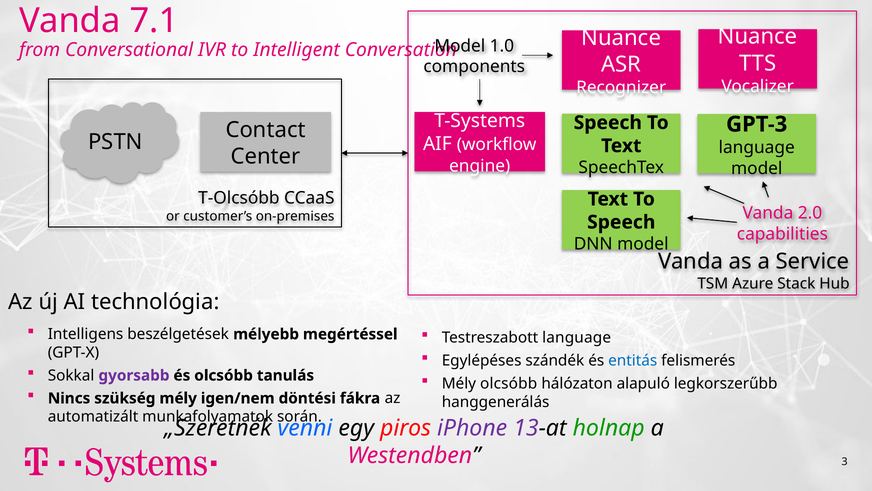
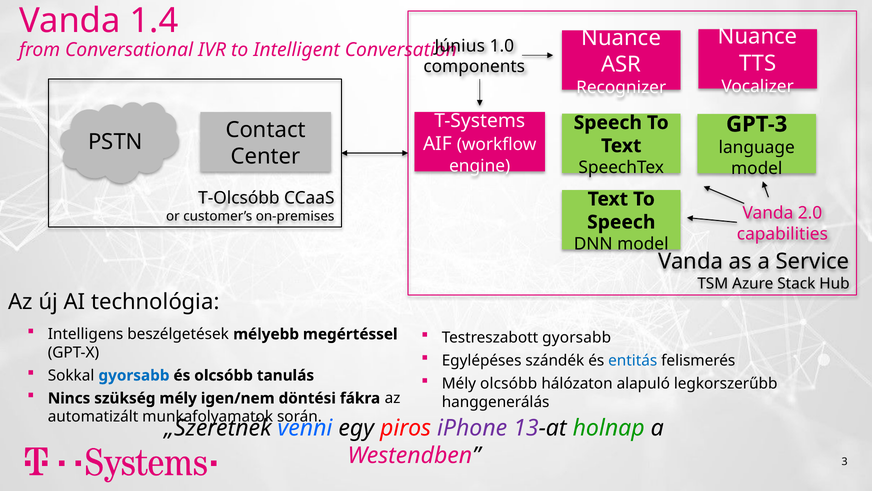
7.1: 7.1 -> 1.4 (154, 21)
Model: Model -> Június (460, 46)
Testreszabott language: language -> gyorsabb (577, 337)
gyorsabb colour: purple -> blue (134, 375)
